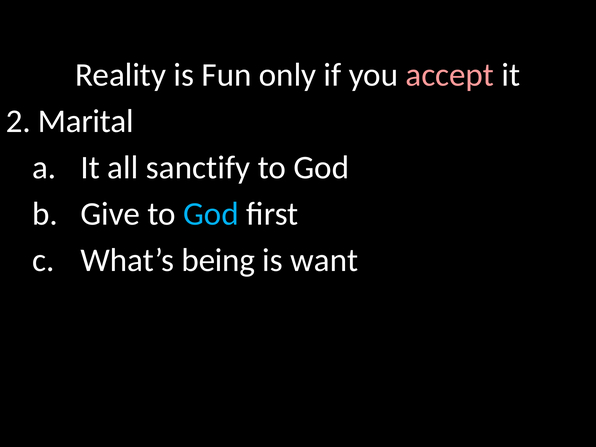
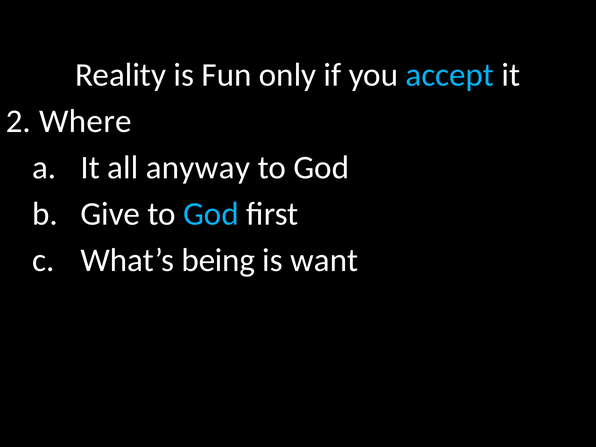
accept colour: pink -> light blue (450, 75)
Marital: Marital -> Where (85, 121)
sanctify: sanctify -> anyway (198, 168)
